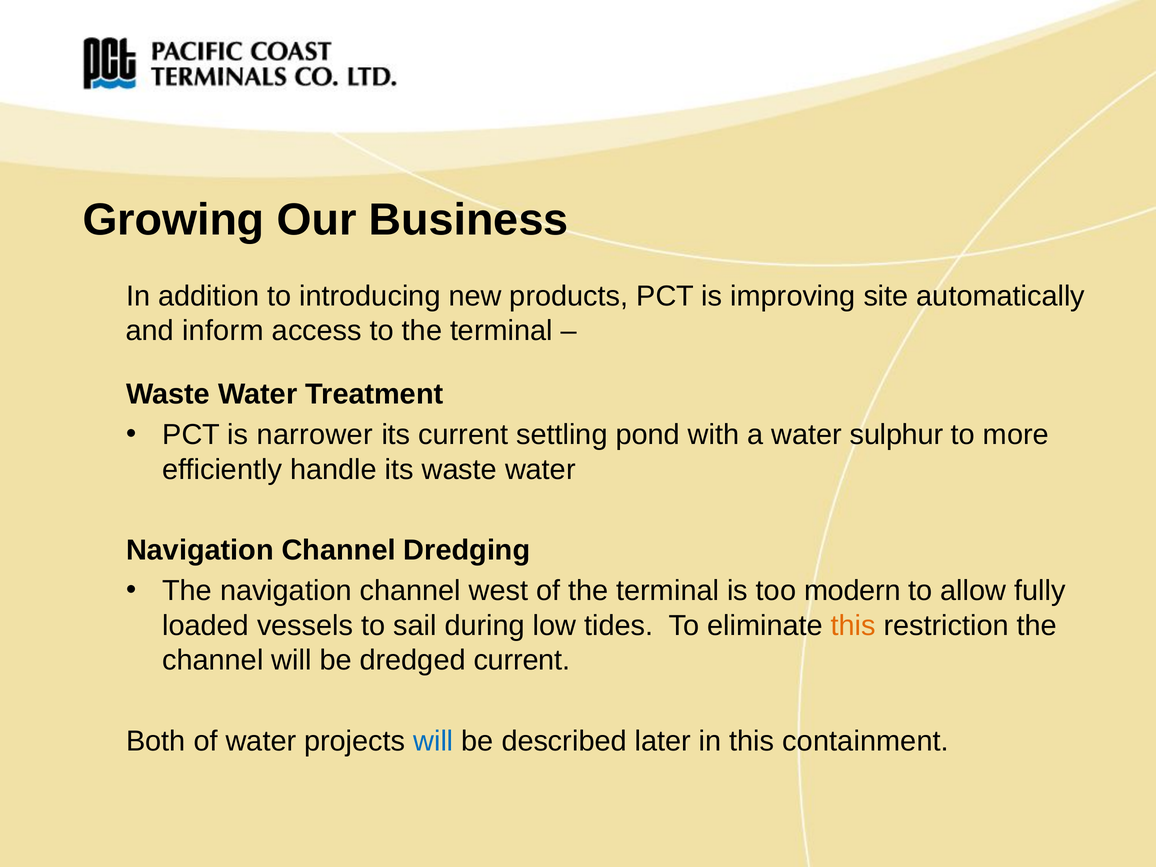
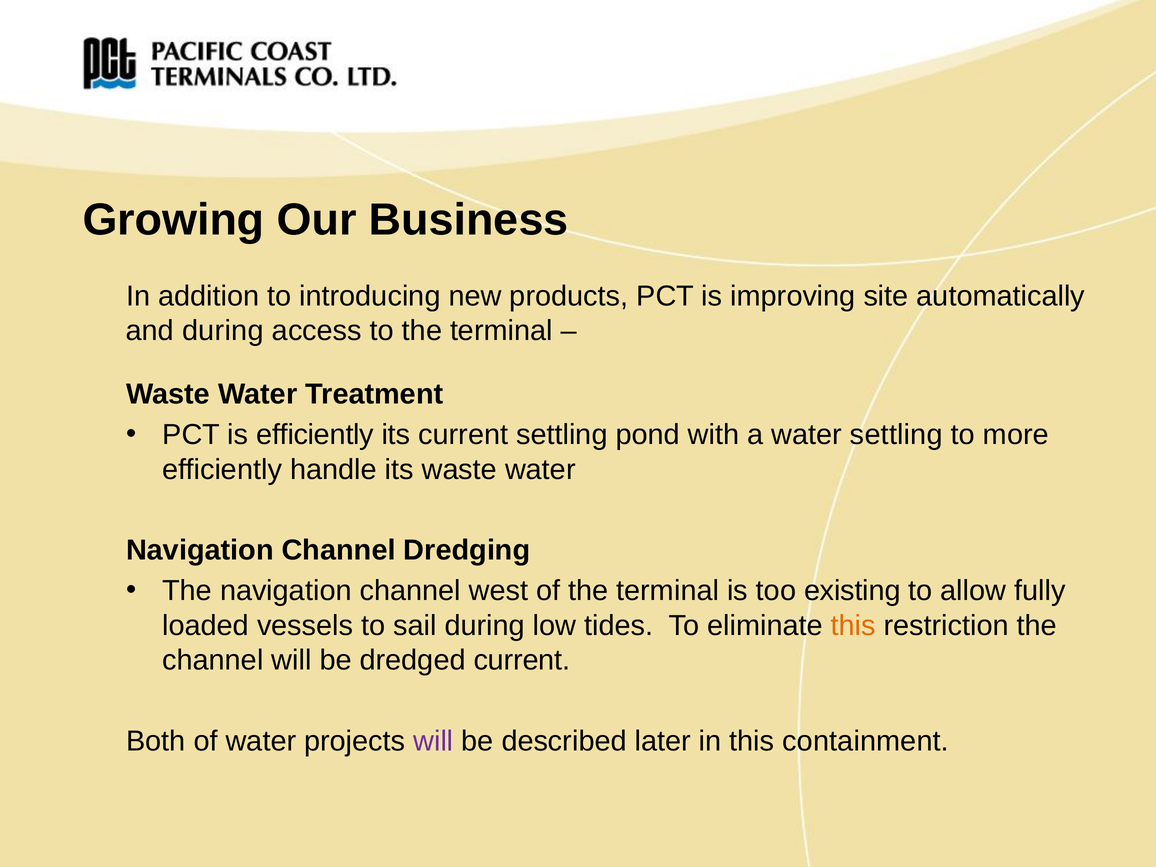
and inform: inform -> during (223, 331)
is narrower: narrower -> efficiently (315, 435)
water sulphur: sulphur -> settling (896, 435)
modern: modern -> existing (852, 591)
will colour: blue -> purple (433, 741)
